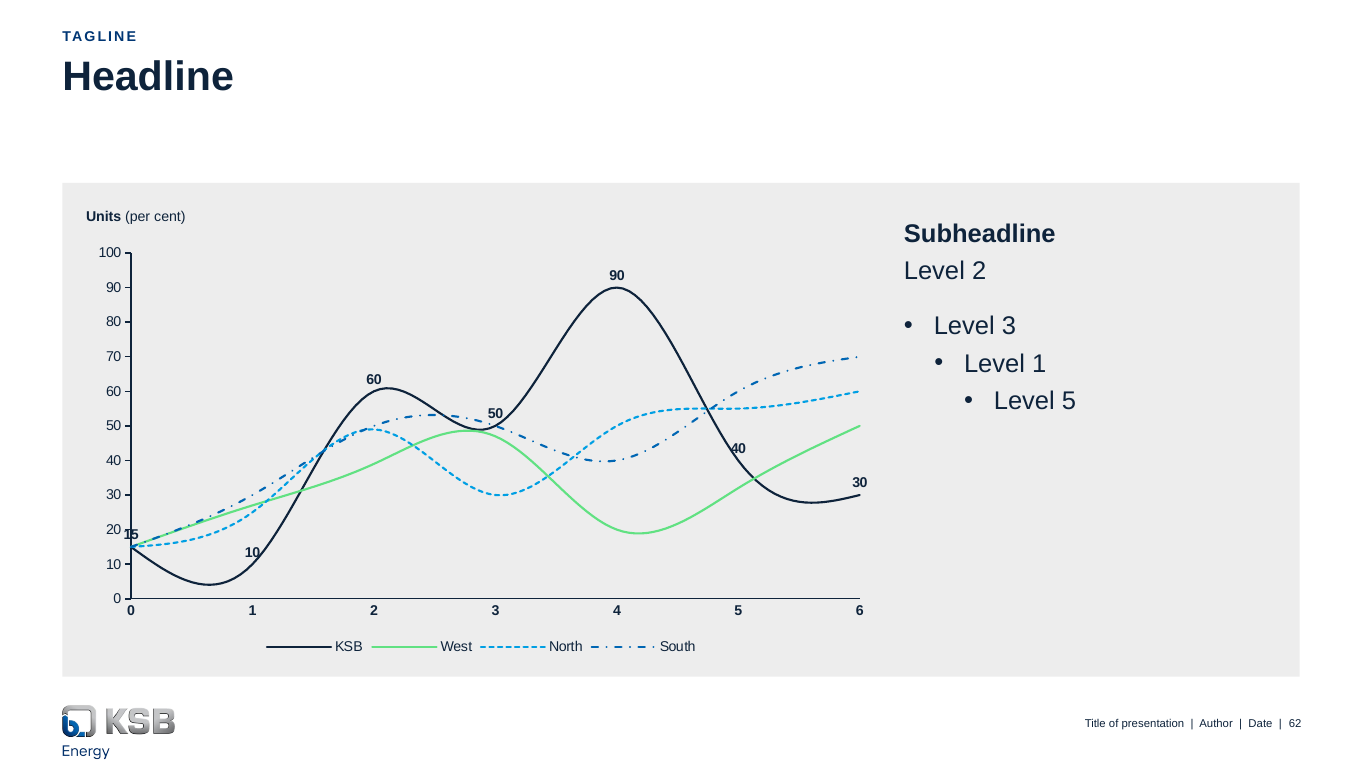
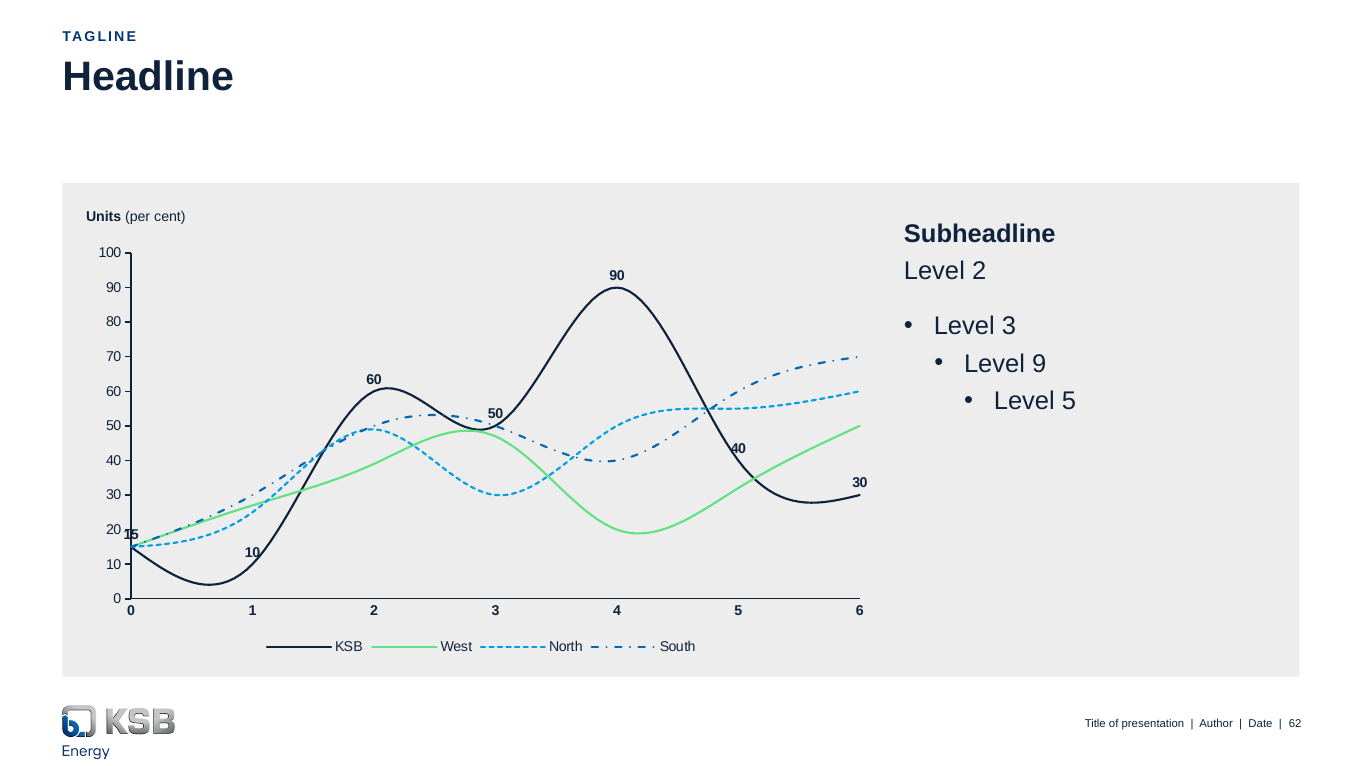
Level 1: 1 -> 9 (1039, 364)
